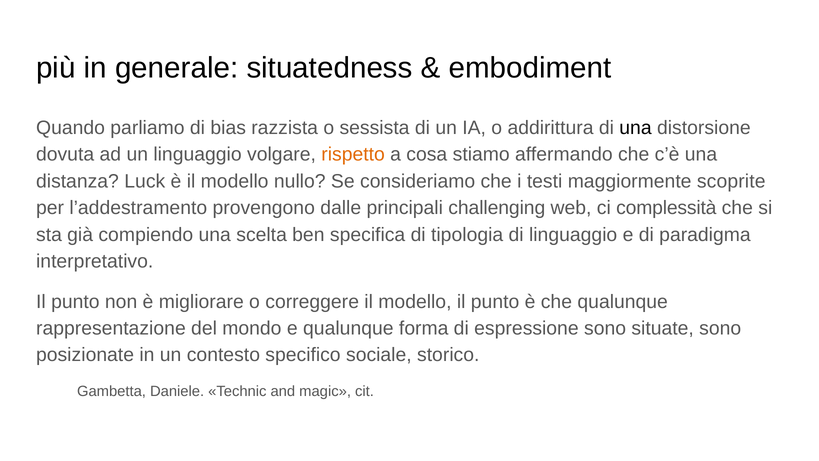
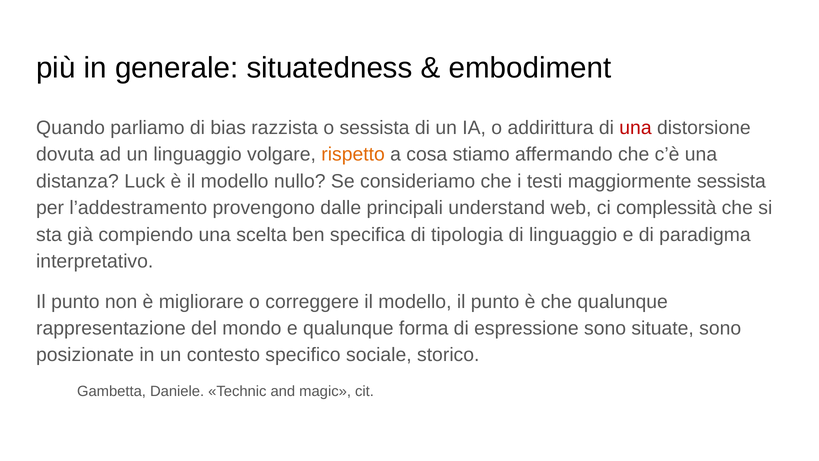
una colour: black -> red (635, 128)
maggiormente scoprite: scoprite -> sessista (731, 181)
challenging: challenging -> understand (497, 208)
